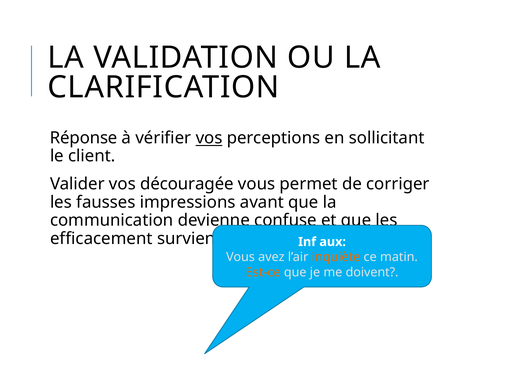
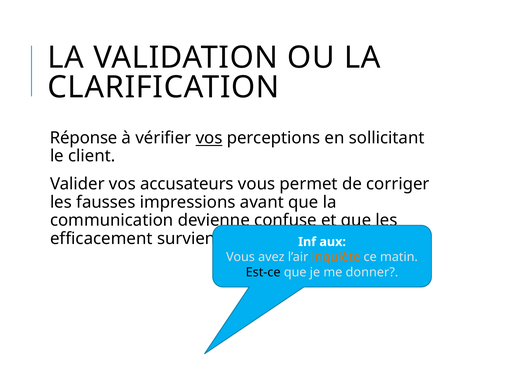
découragée: découragée -> accusateurs (187, 184)
Est-ce colour: orange -> black (263, 272)
doivent: doivent -> donner (372, 272)
